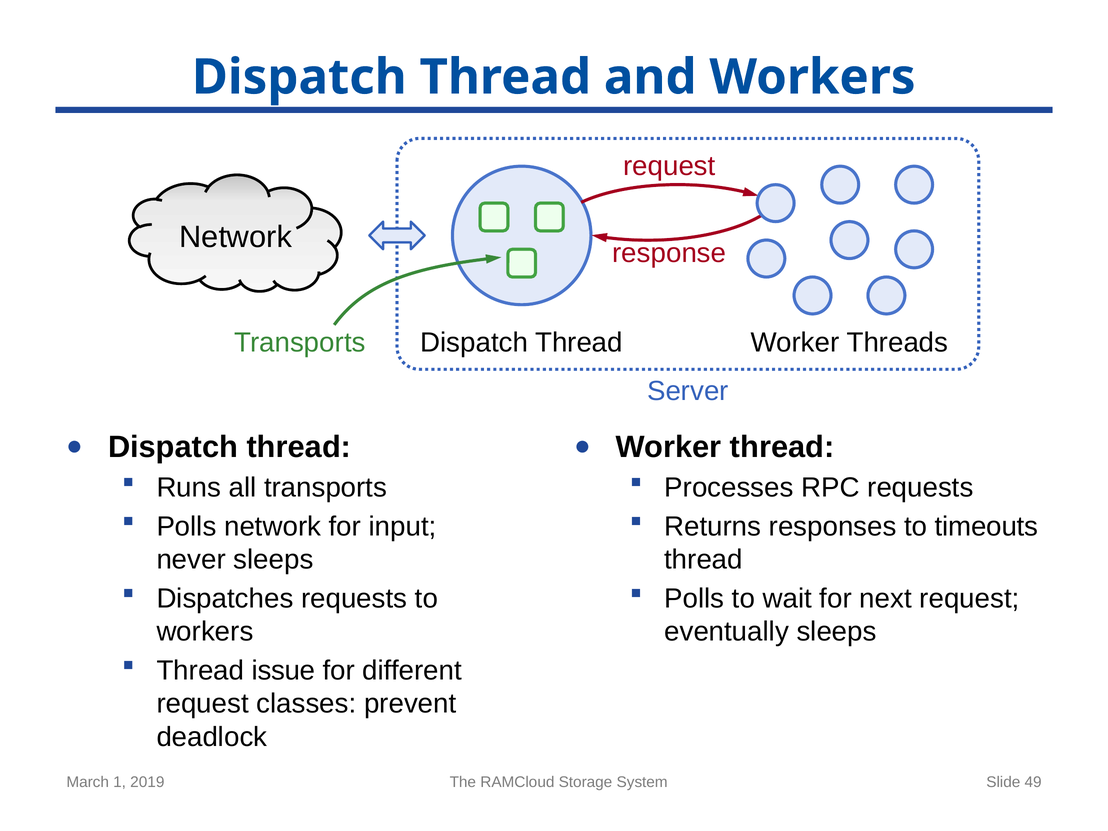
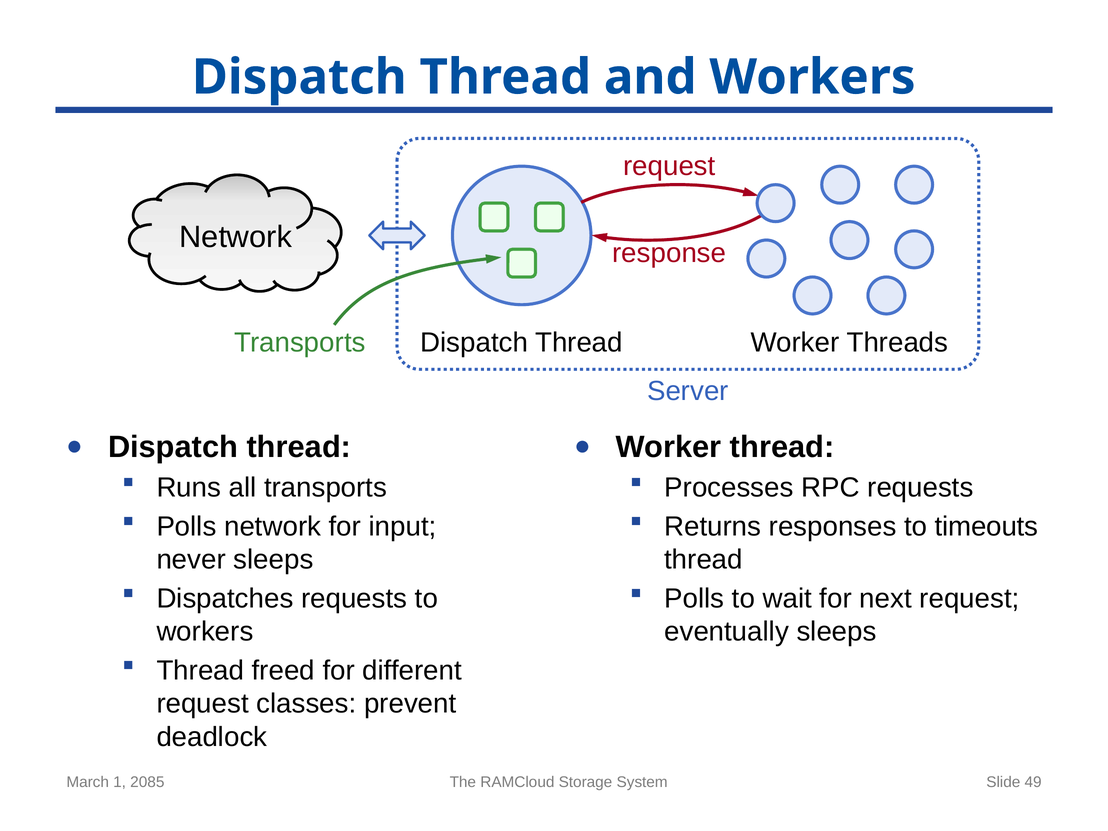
issue: issue -> freed (283, 670)
2019: 2019 -> 2085 (147, 782)
